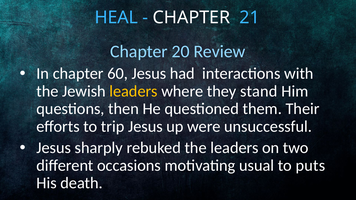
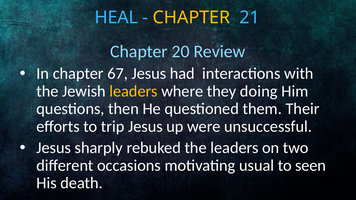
CHAPTER colour: white -> yellow (191, 18)
60: 60 -> 67 (118, 74)
stand: stand -> doing (259, 91)
puts: puts -> seen (311, 166)
